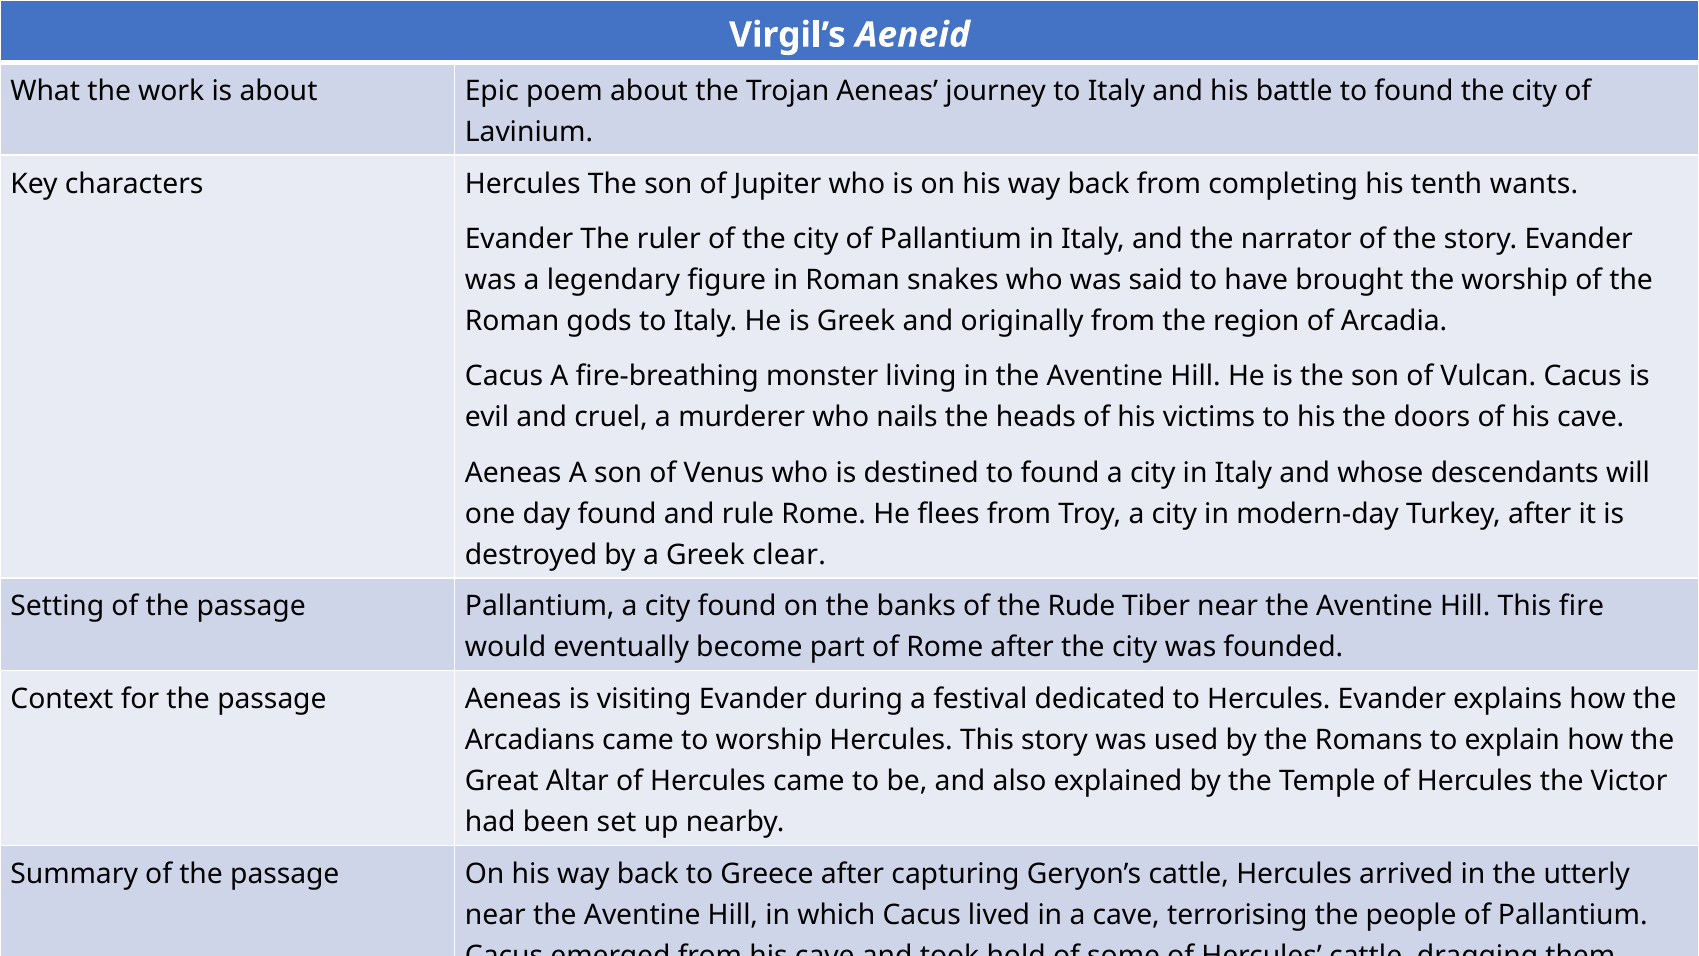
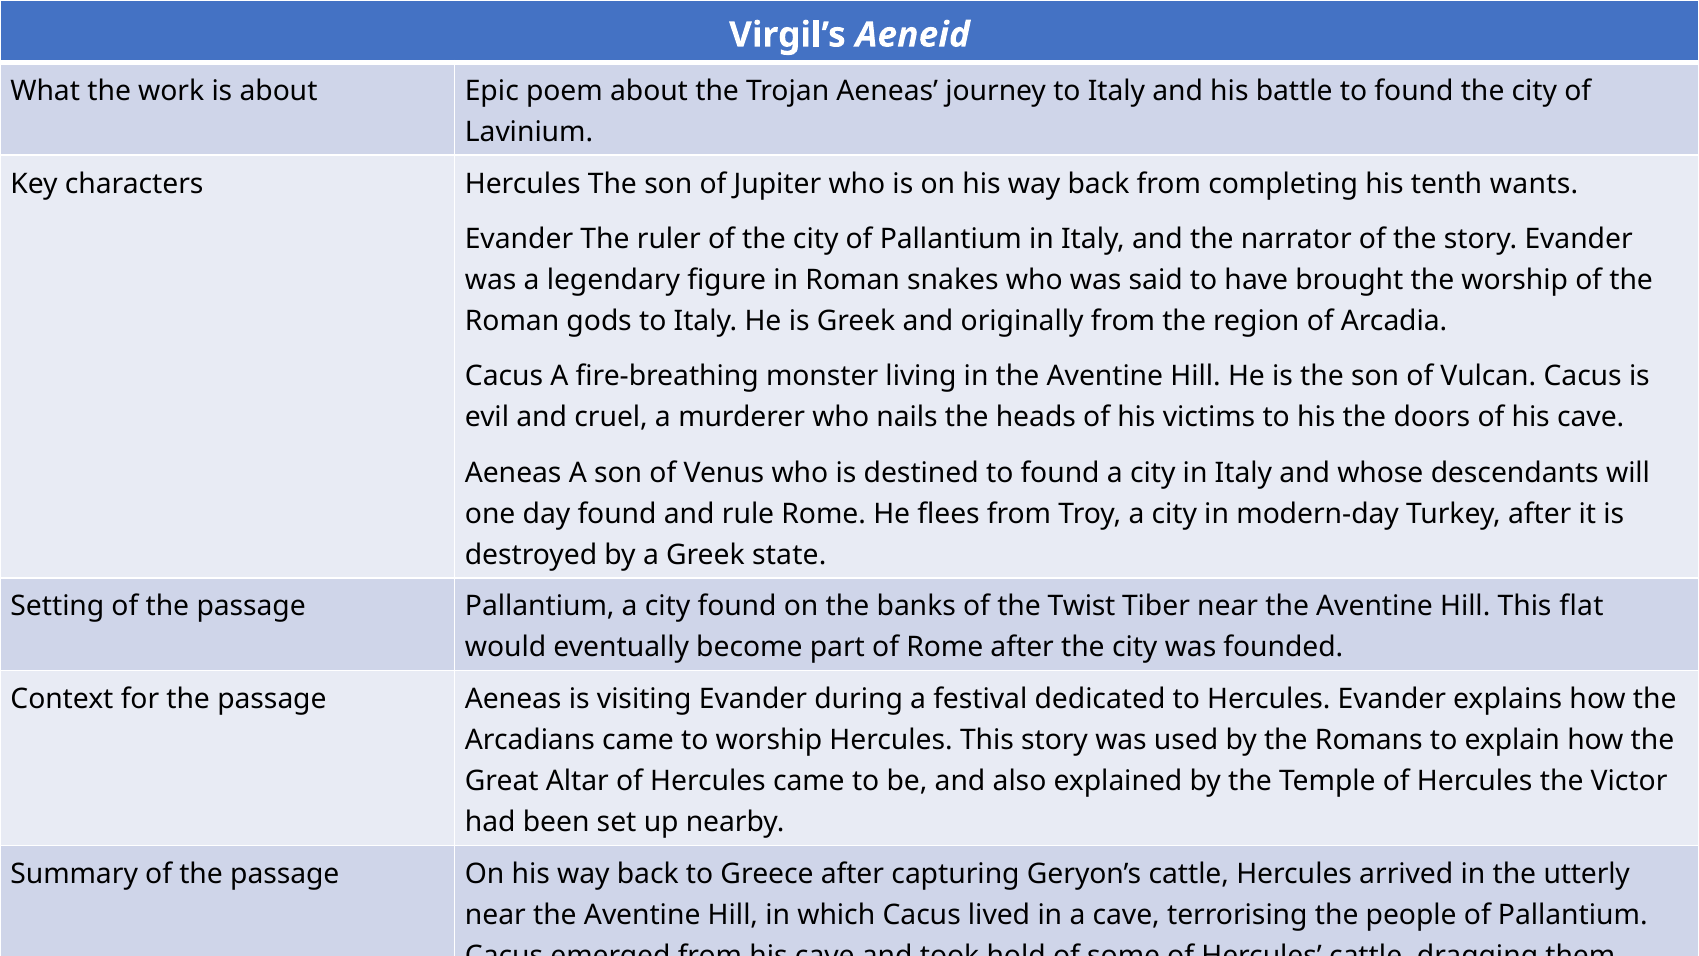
clear: clear -> state (789, 555)
Rude: Rude -> Twist (1081, 606)
fire: fire -> flat (1581, 606)
